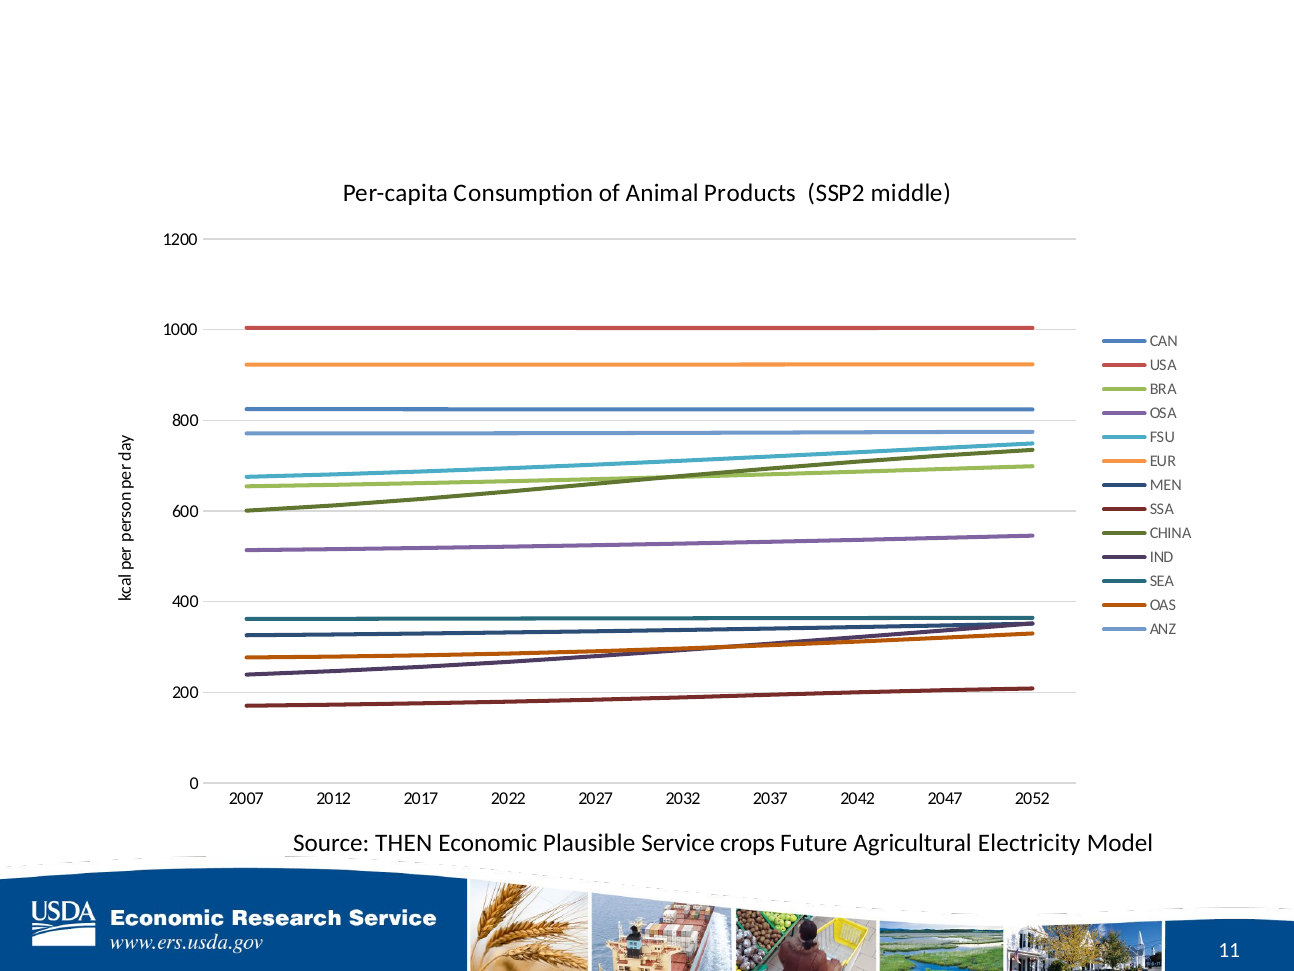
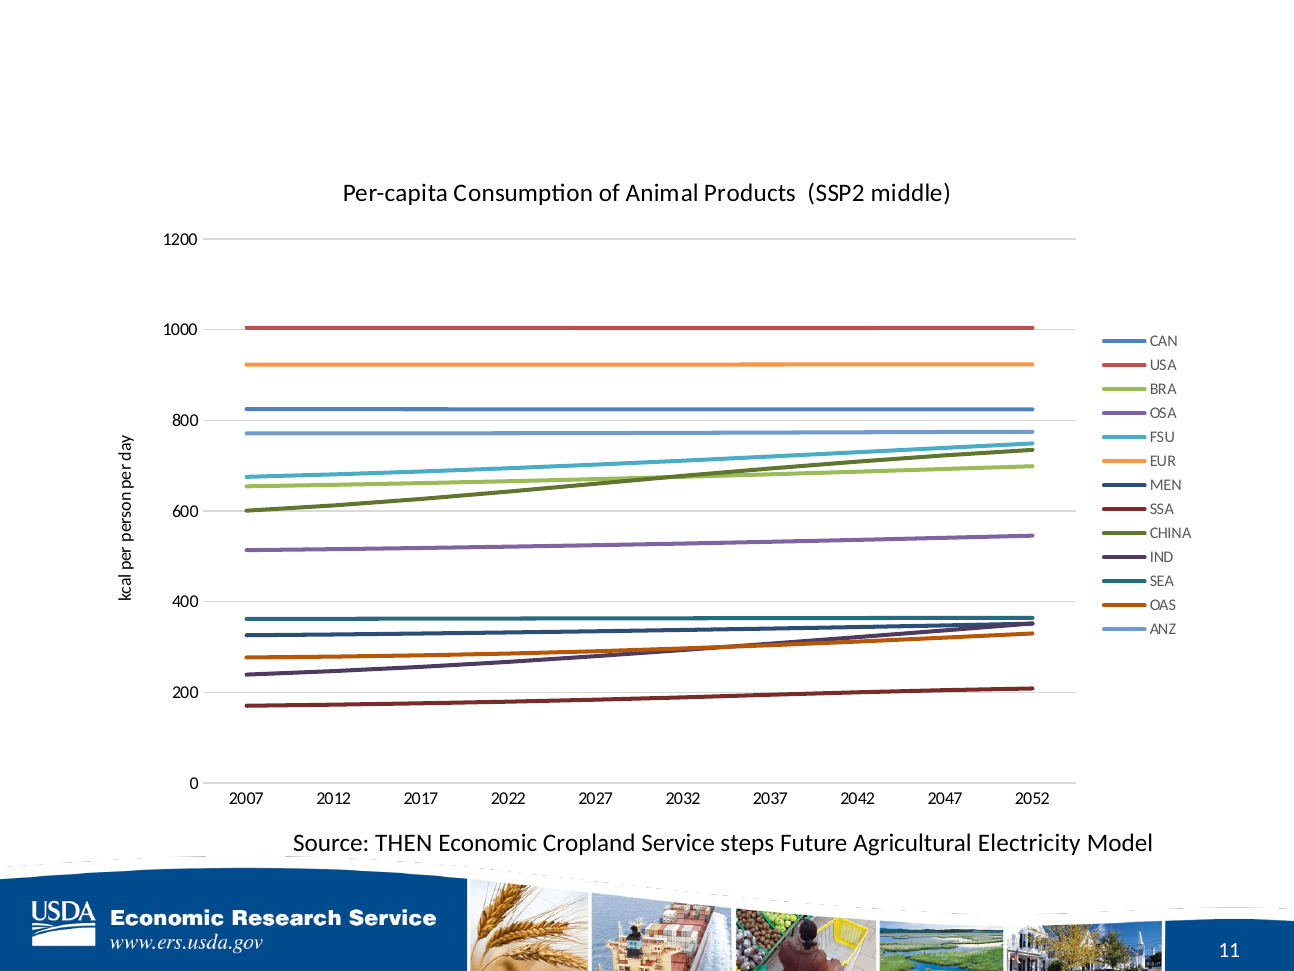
Plausible: Plausible -> Cropland (589, 843)
crops: crops -> steps (747, 843)
